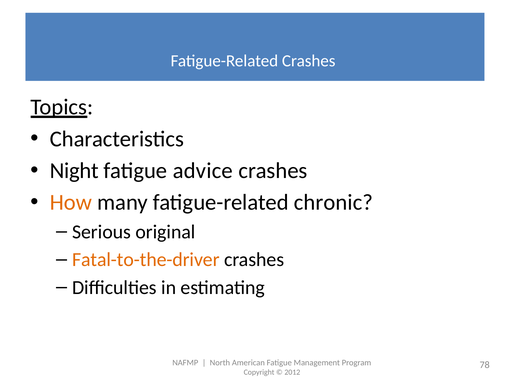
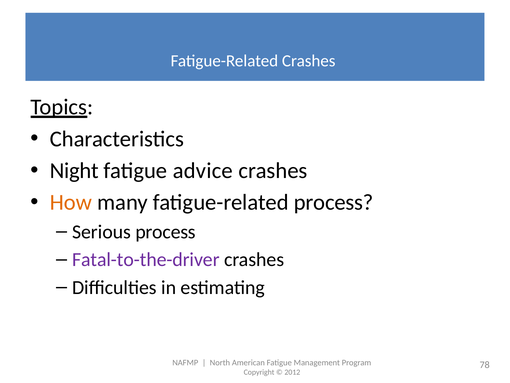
fatigue-related chronic: chronic -> process (334, 202)
Serious original: original -> process (166, 232)
Fatal-to-the-driver colour: orange -> purple (146, 259)
